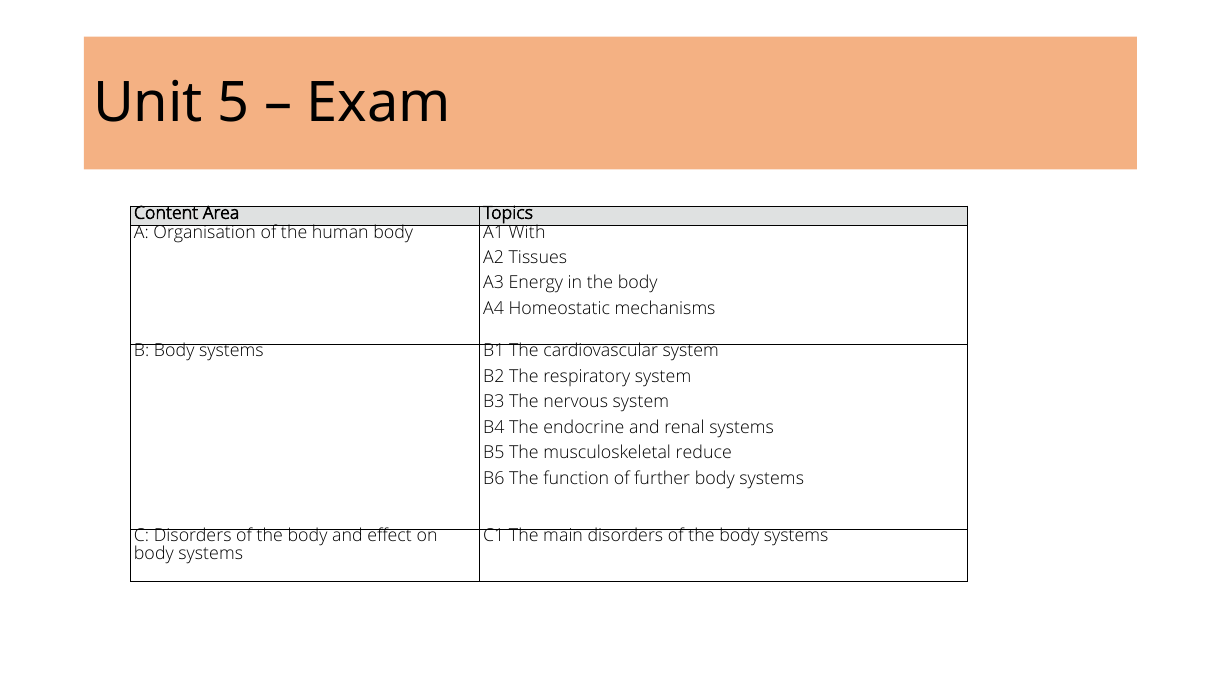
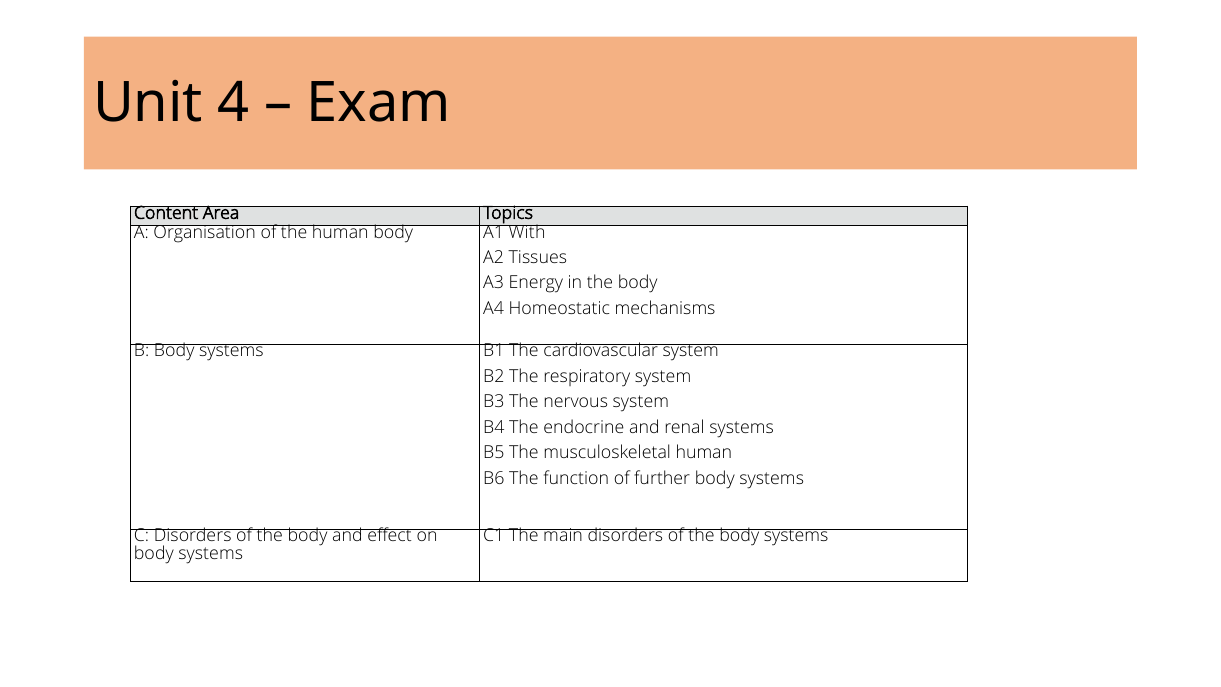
5: 5 -> 4 (234, 103)
musculoskeletal reduce: reduce -> human (704, 453)
